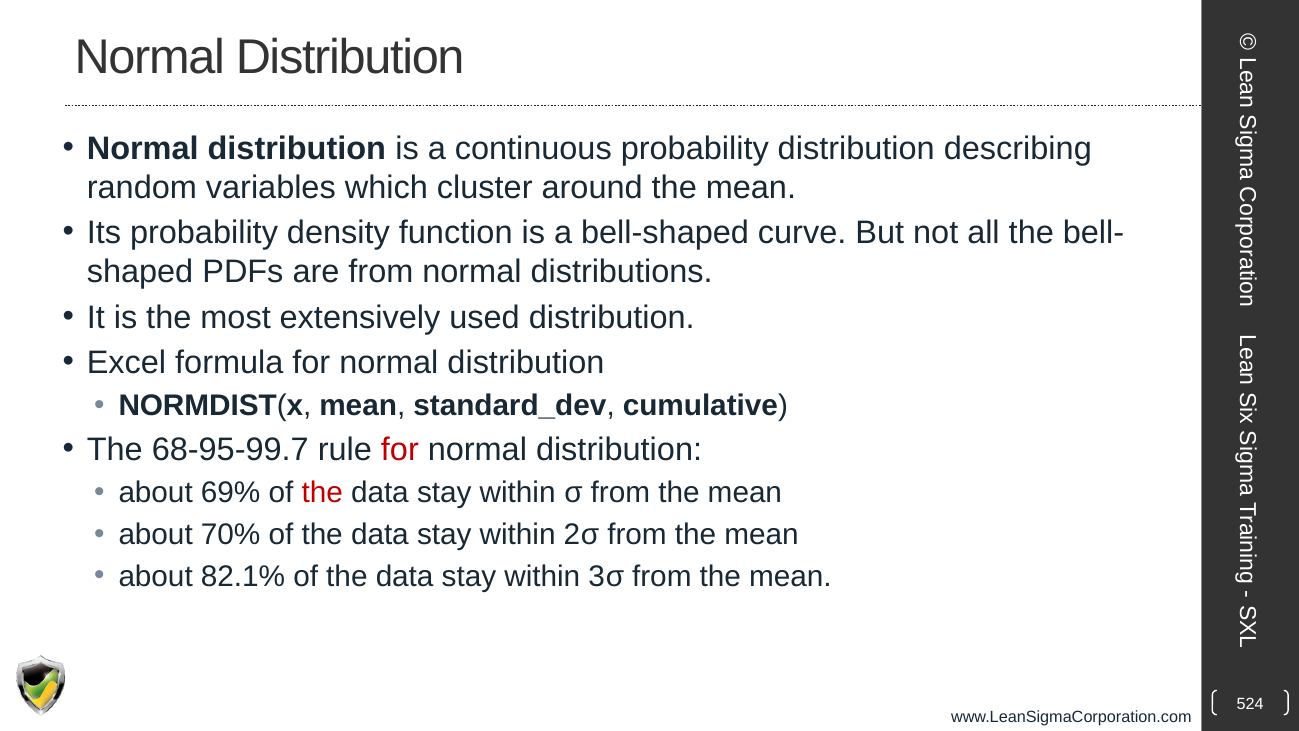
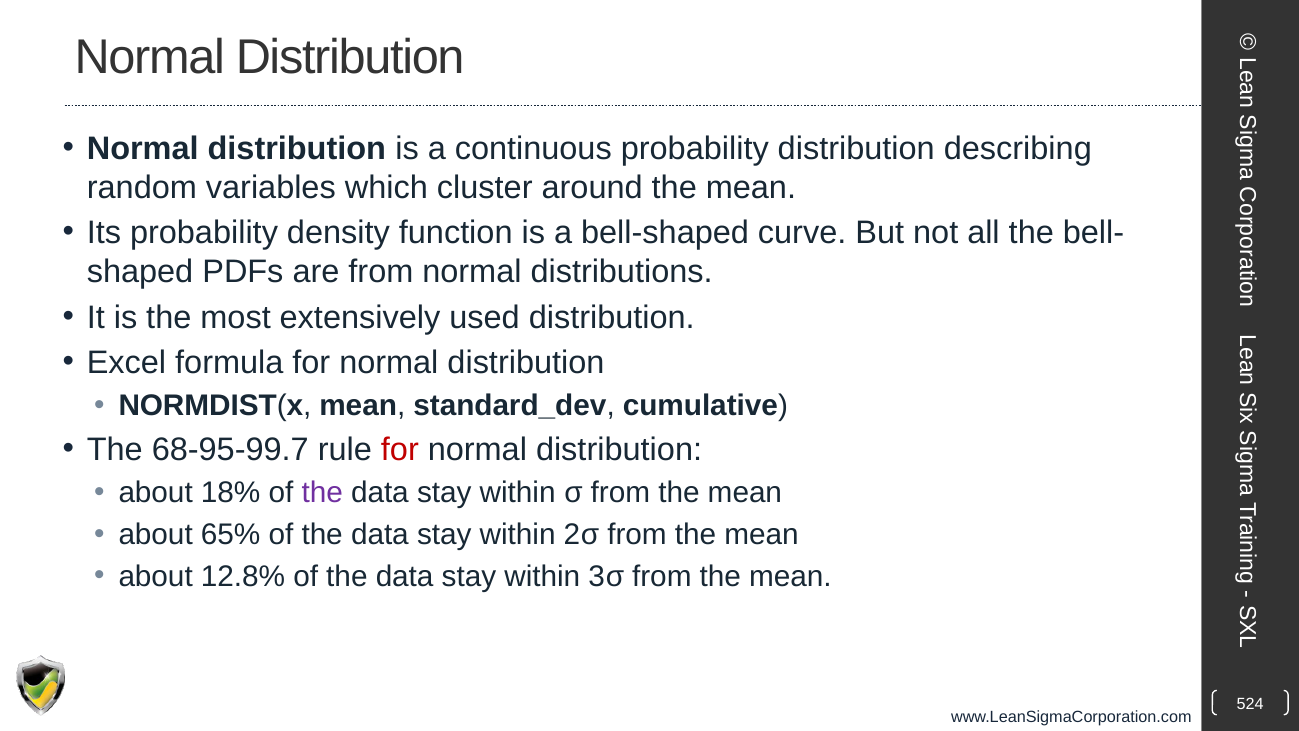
69%: 69% -> 18% (231, 493)
the colour: red -> purple (322, 493)
70%: 70% -> 65% (231, 535)
82.1%: 82.1% -> 12.8% (243, 576)
